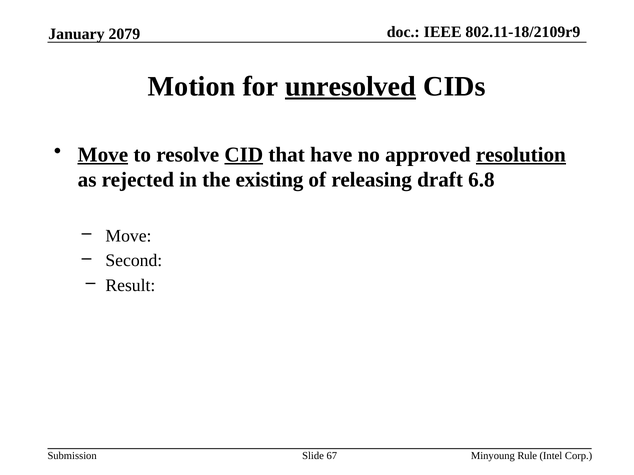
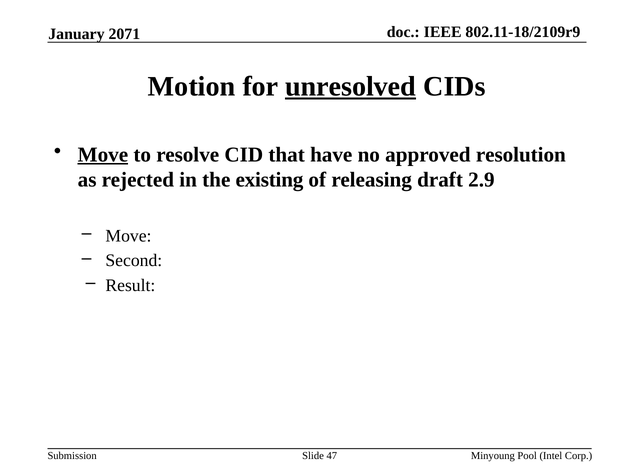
2079: 2079 -> 2071 (124, 34)
CID underline: present -> none (244, 155)
resolution underline: present -> none (521, 155)
6.8: 6.8 -> 2.9 (481, 180)
67: 67 -> 47 (332, 456)
Rule: Rule -> Pool (527, 456)
